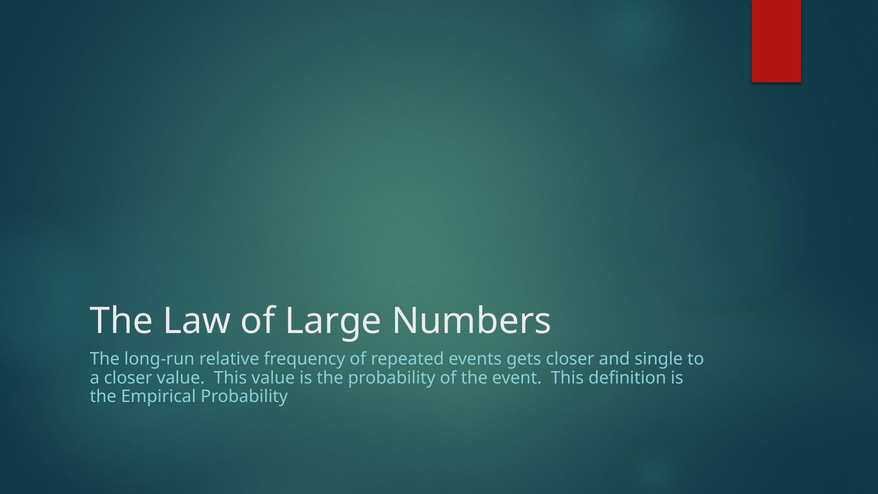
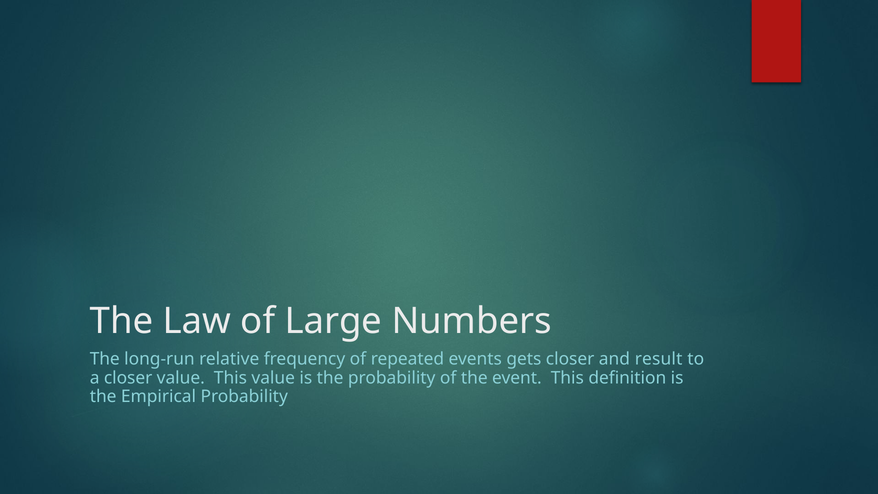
single: single -> result (659, 359)
